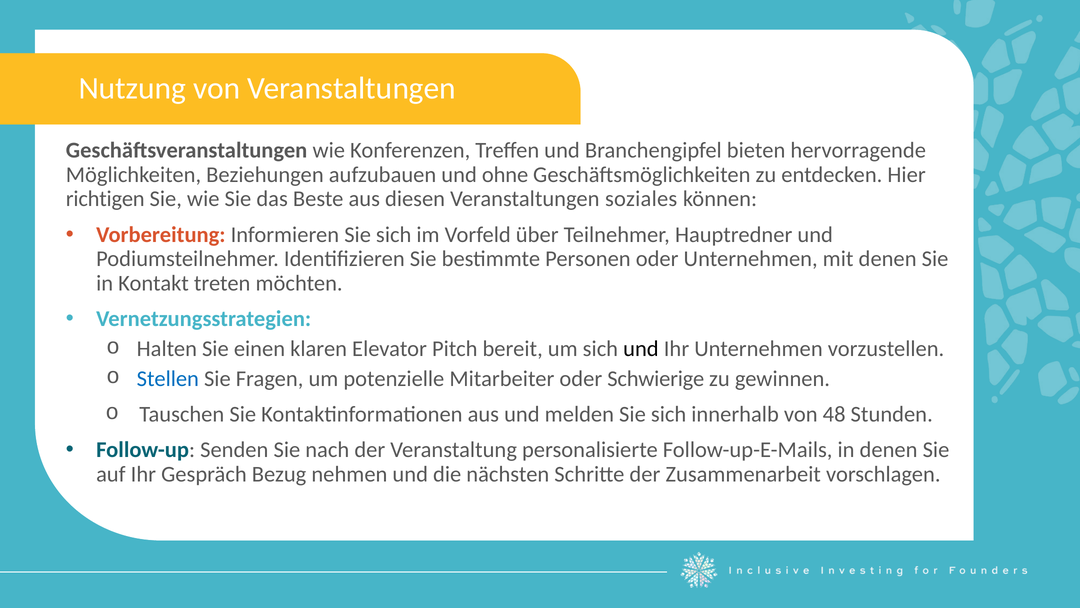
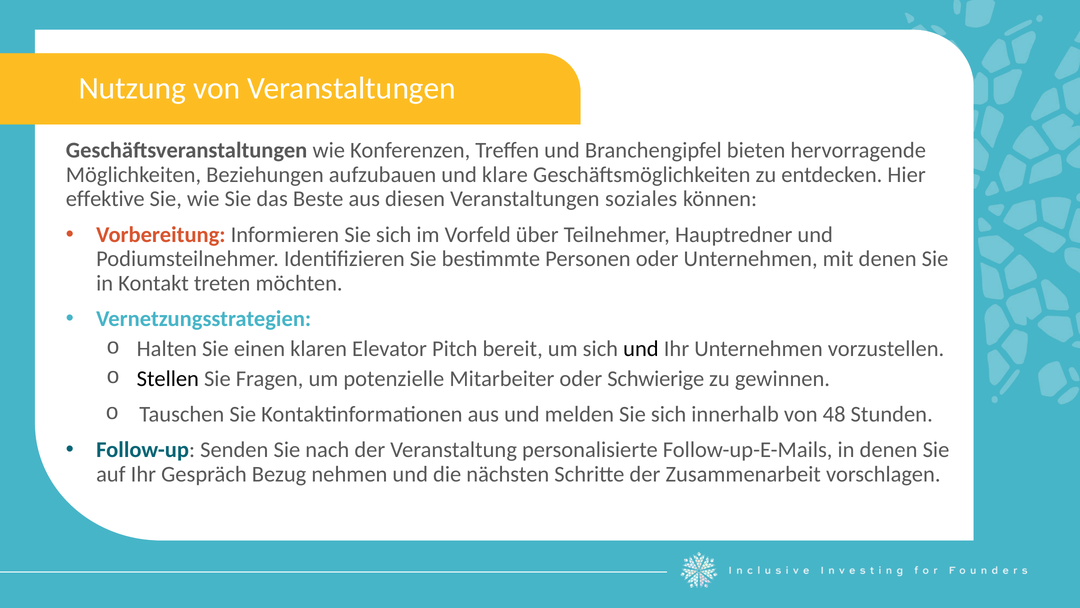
ohne: ohne -> klare (505, 175)
richtigen: richtigen -> effektive (105, 199)
Stellen colour: blue -> black (168, 378)
